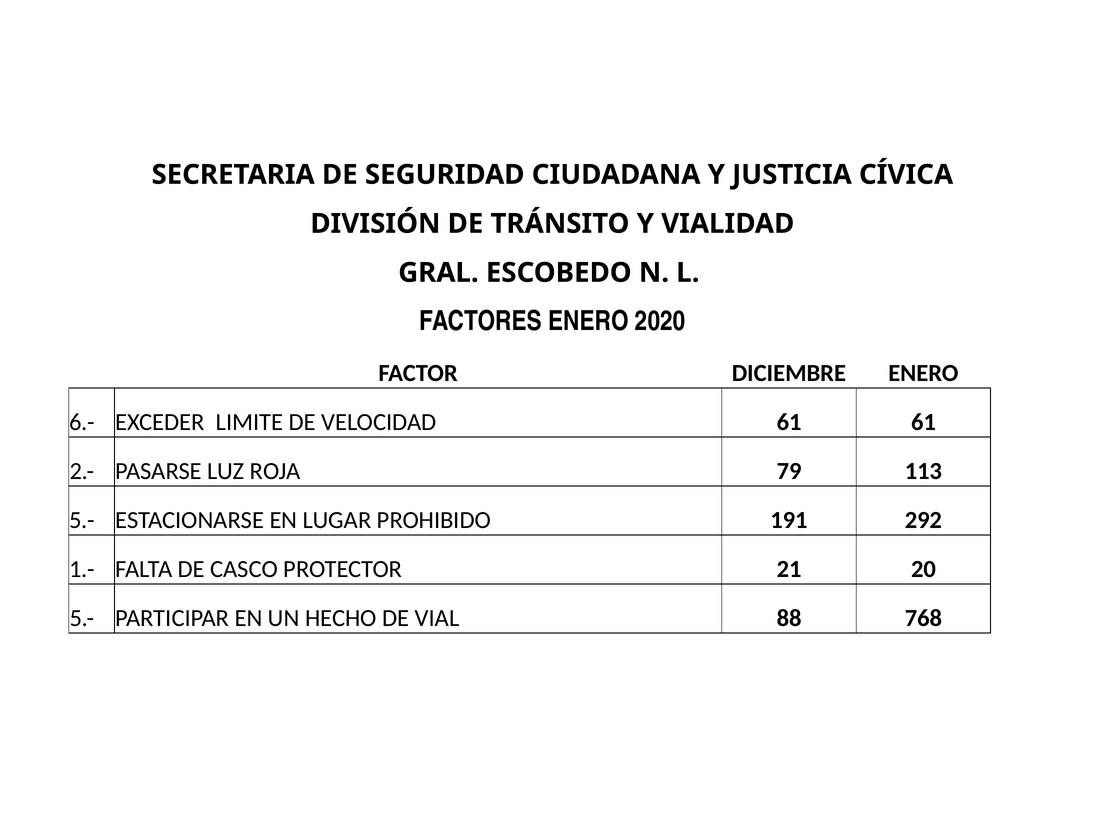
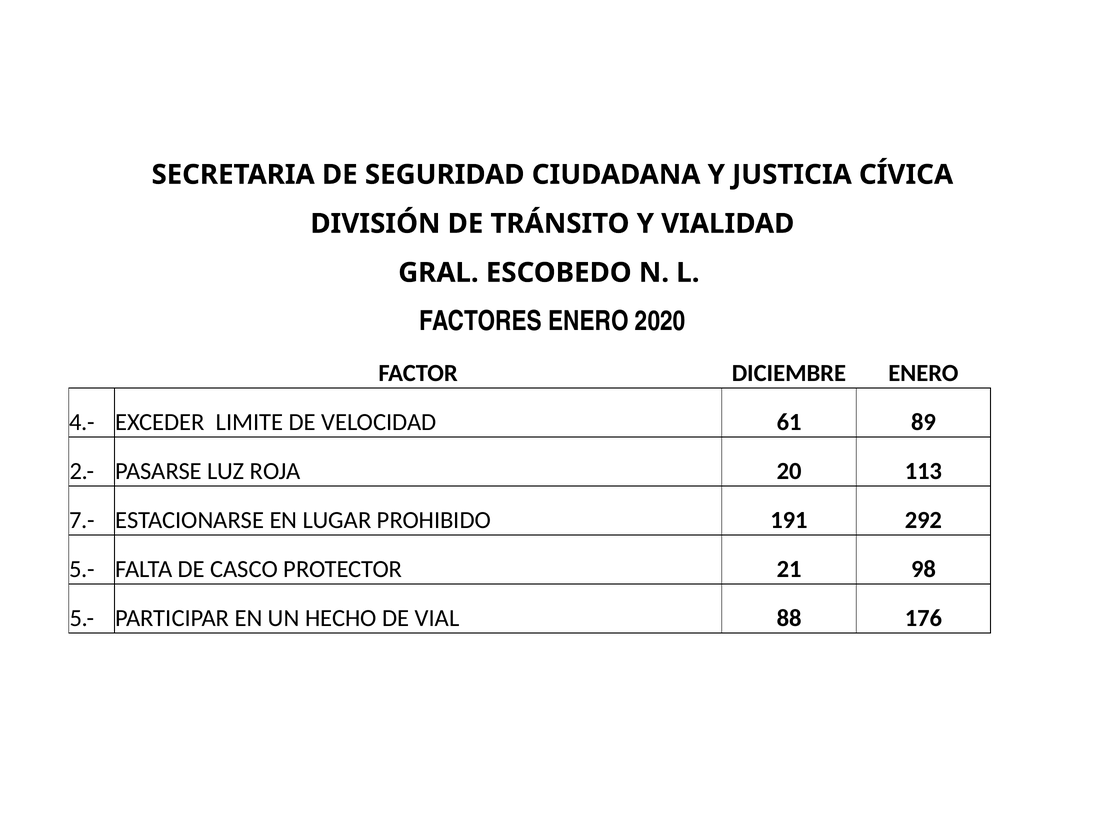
6.-: 6.- -> 4.- (82, 422)
61 61: 61 -> 89 (923, 422)
79: 79 -> 20 (789, 471)
5.-: 5.- -> 7.- (82, 520)
1.-: 1.- -> 5.- (82, 569)
20: 20 -> 98 (923, 569)
768: 768 -> 176 (923, 619)
